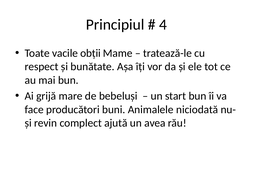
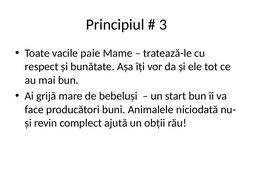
4: 4 -> 3 (163, 24)
obții: obții -> paie (90, 53)
avea: avea -> obții (155, 123)
